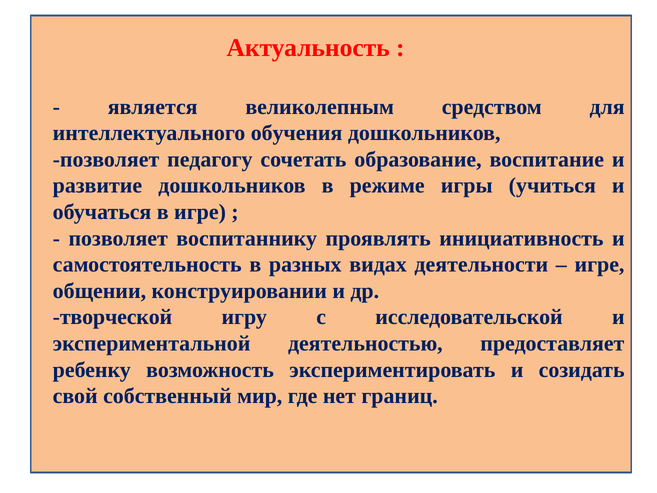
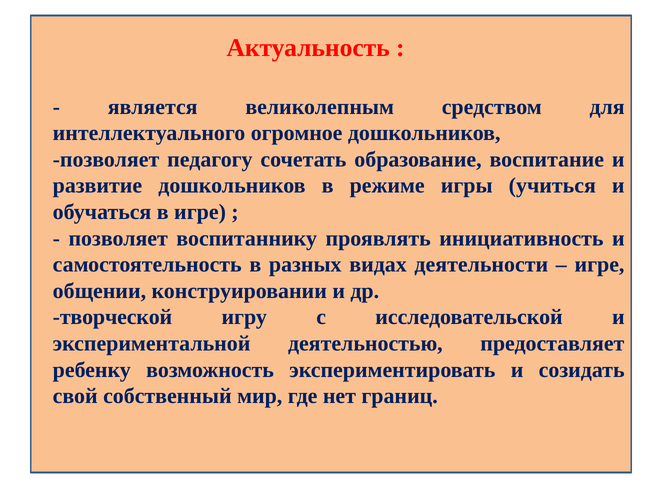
обучения: обучения -> огромное (297, 133)
